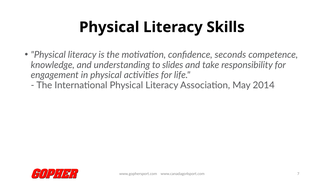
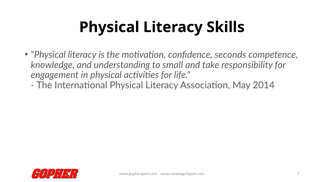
slides: slides -> small (173, 65)
